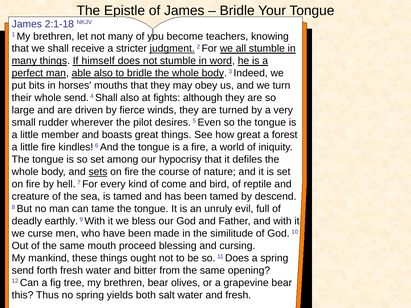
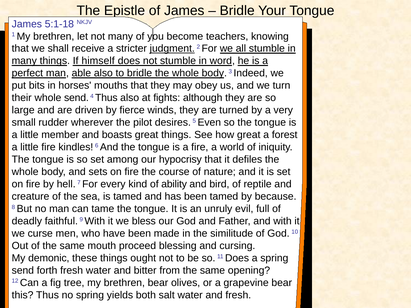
2:1-18: 2:1-18 -> 5:1-18 (59, 24)
4 Shall: Shall -> Thus (106, 98)
sets underline: present -> none (98, 172)
come: come -> ability (174, 184)
descend: descend -> because (276, 197)
earthly: earthly -> faithful (61, 221)
mankind: mankind -> demonic (49, 258)
